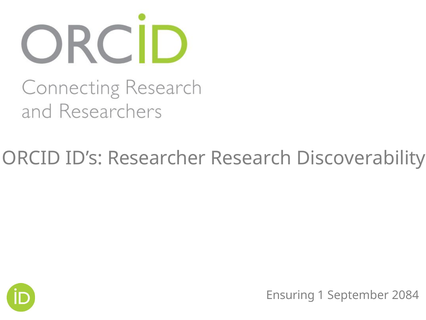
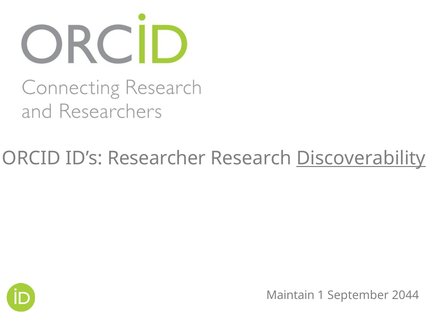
Discoverability underline: none -> present (361, 158)
Ensuring: Ensuring -> Maintain (290, 295)
2084: 2084 -> 2044 (405, 295)
